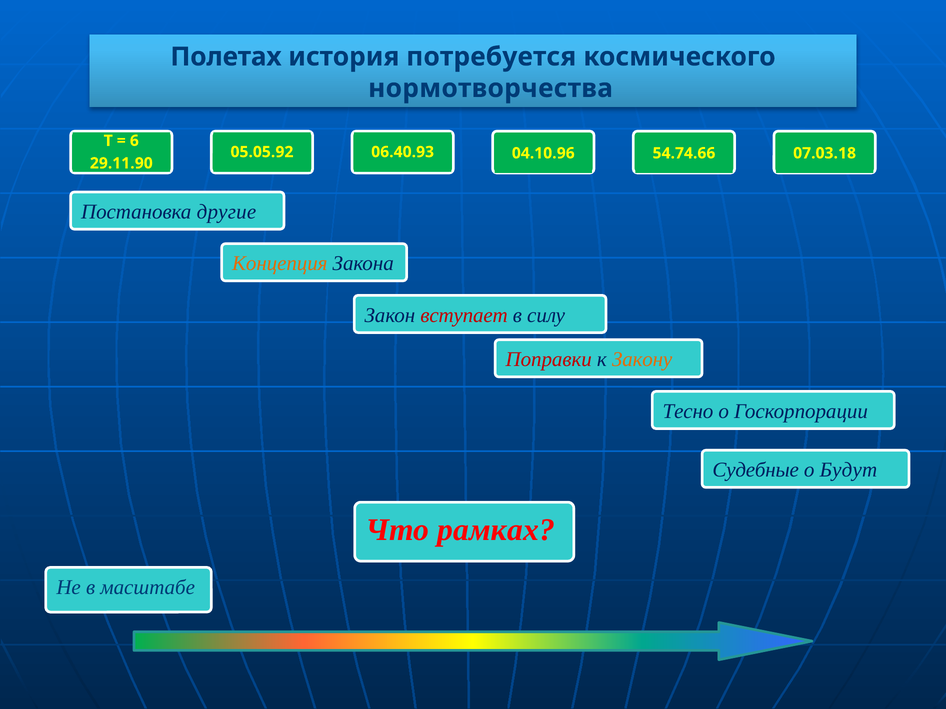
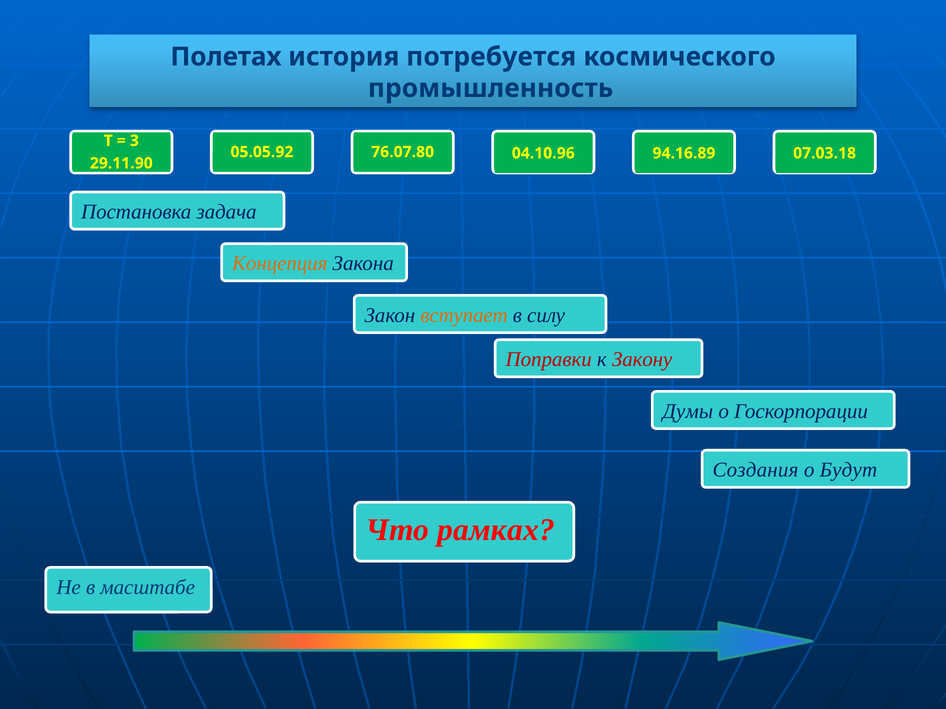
нормотворчества: нормотворчества -> промышленность (491, 88)
6: 6 -> 3 (134, 141)
06.40.93: 06.40.93 -> 76.07.80 (403, 152)
54.74.66: 54.74.66 -> 94.16.89 (684, 153)
другие: другие -> задача (227, 212)
вступает colour: red -> orange (464, 315)
Закону colour: orange -> red (642, 360)
Тесно: Тесно -> Думы (688, 411)
Судебные: Судебные -> Создания (755, 470)
